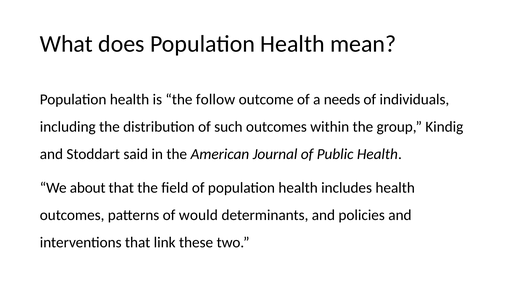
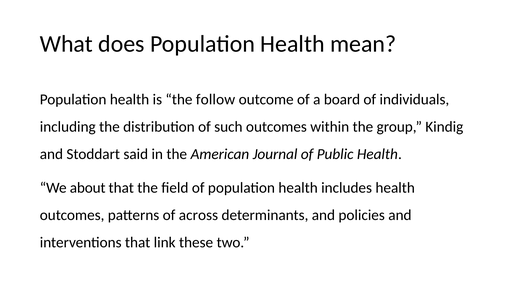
needs: needs -> board (342, 99)
would: would -> across (198, 215)
